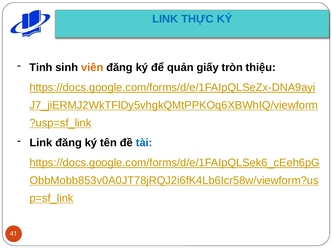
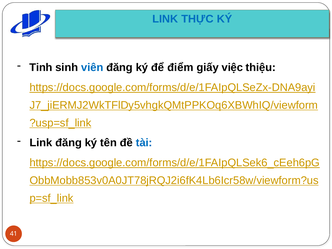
viên colour: orange -> blue (92, 68)
quản: quản -> điểm (180, 68)
tròn: tròn -> việc (232, 68)
